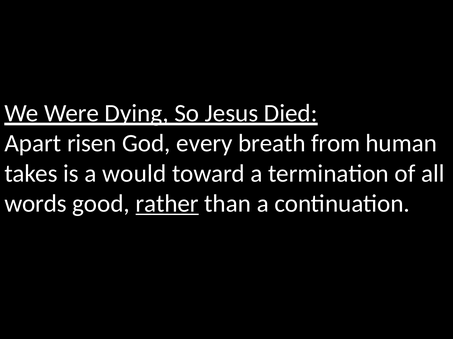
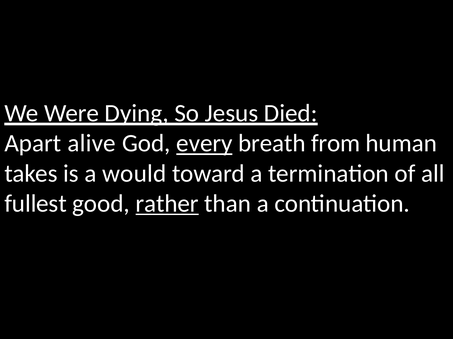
risen: risen -> alive (92, 144)
every underline: none -> present (204, 144)
words: words -> fullest (36, 204)
